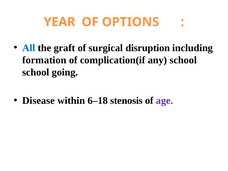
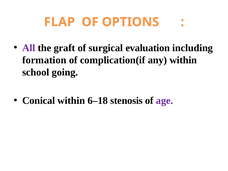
YEAR: YEAR -> FLAP (59, 22)
All colour: blue -> purple (29, 48)
disruption: disruption -> evaluation (148, 48)
any school: school -> within (183, 60)
Disease: Disease -> Conical (39, 101)
